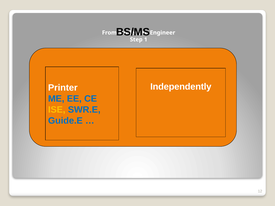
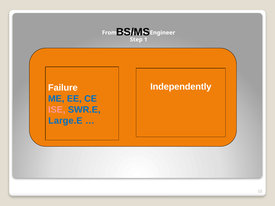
Printer: Printer -> Failure (63, 88)
ISE colour: yellow -> pink (57, 110)
Guide.E: Guide.E -> Large.E (65, 121)
